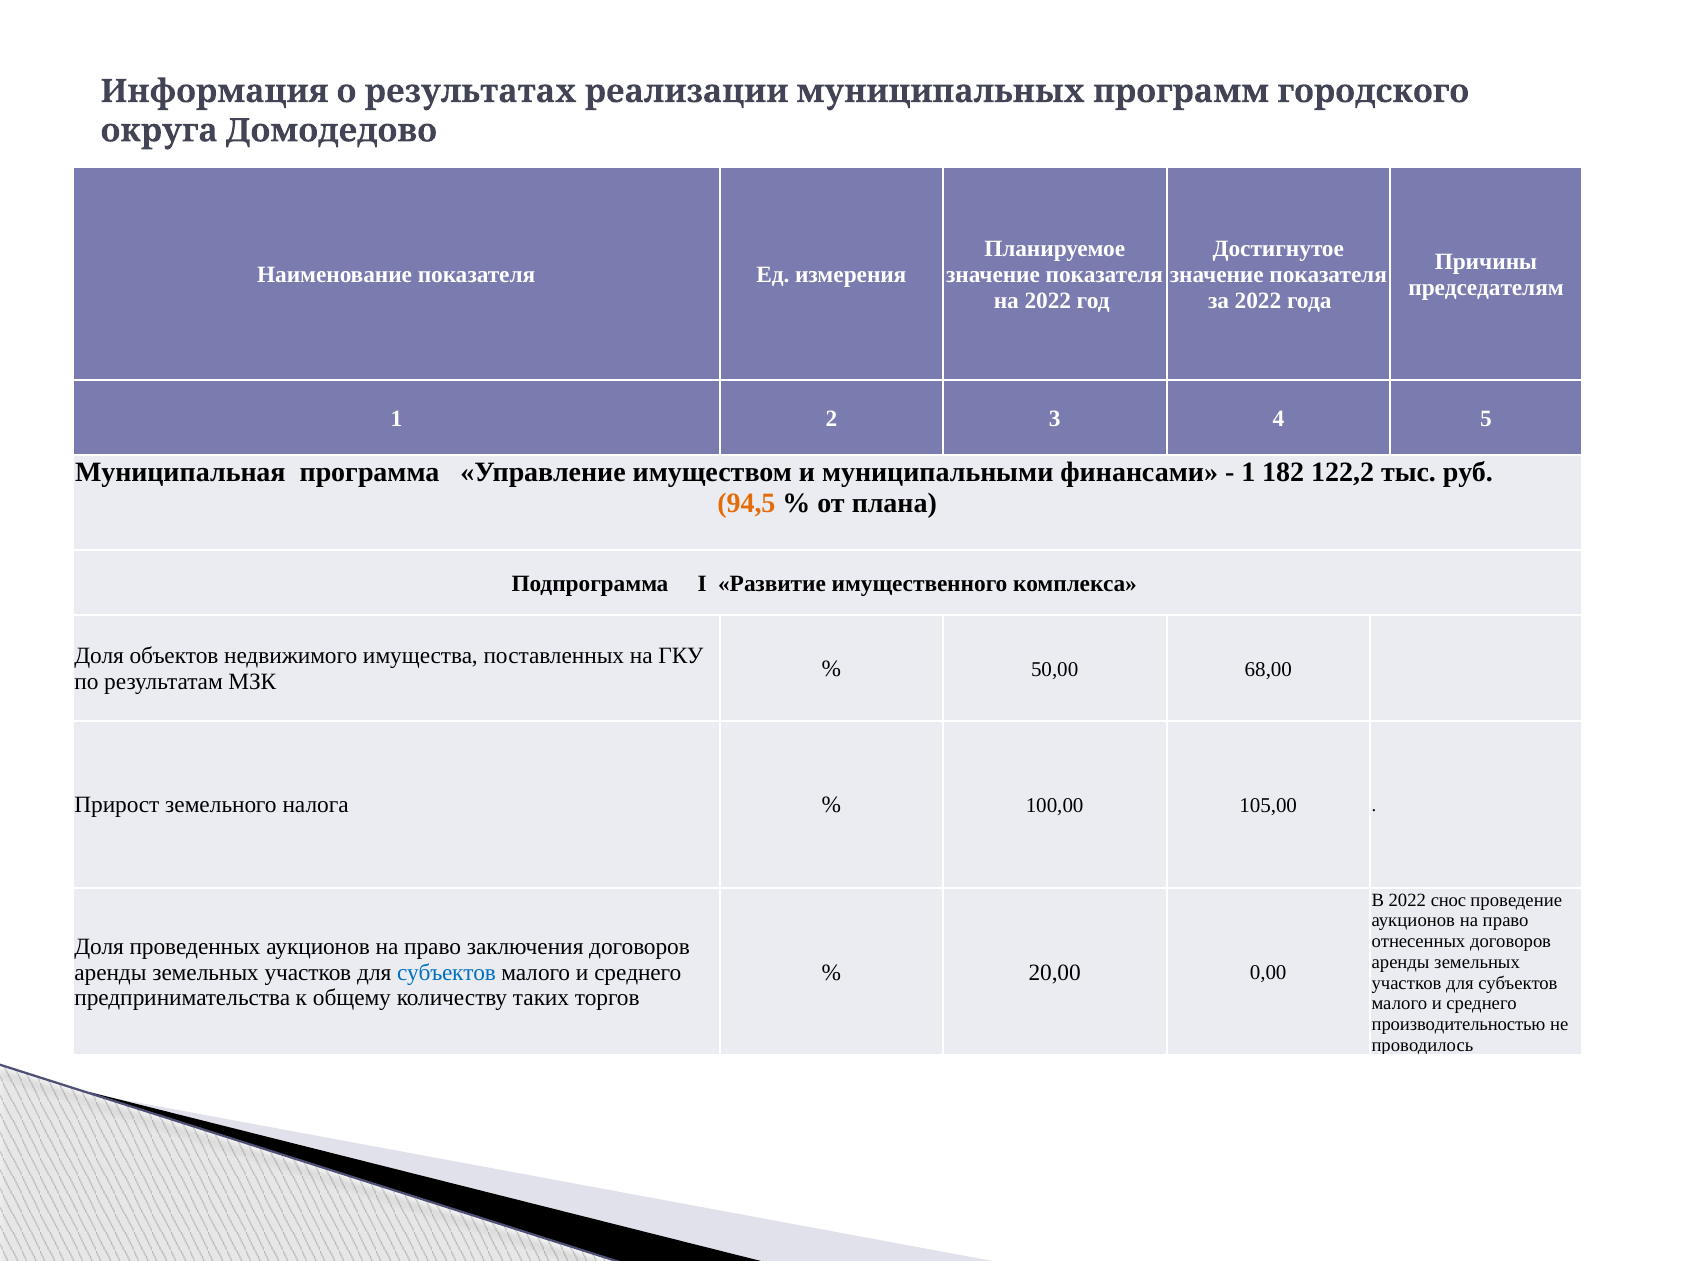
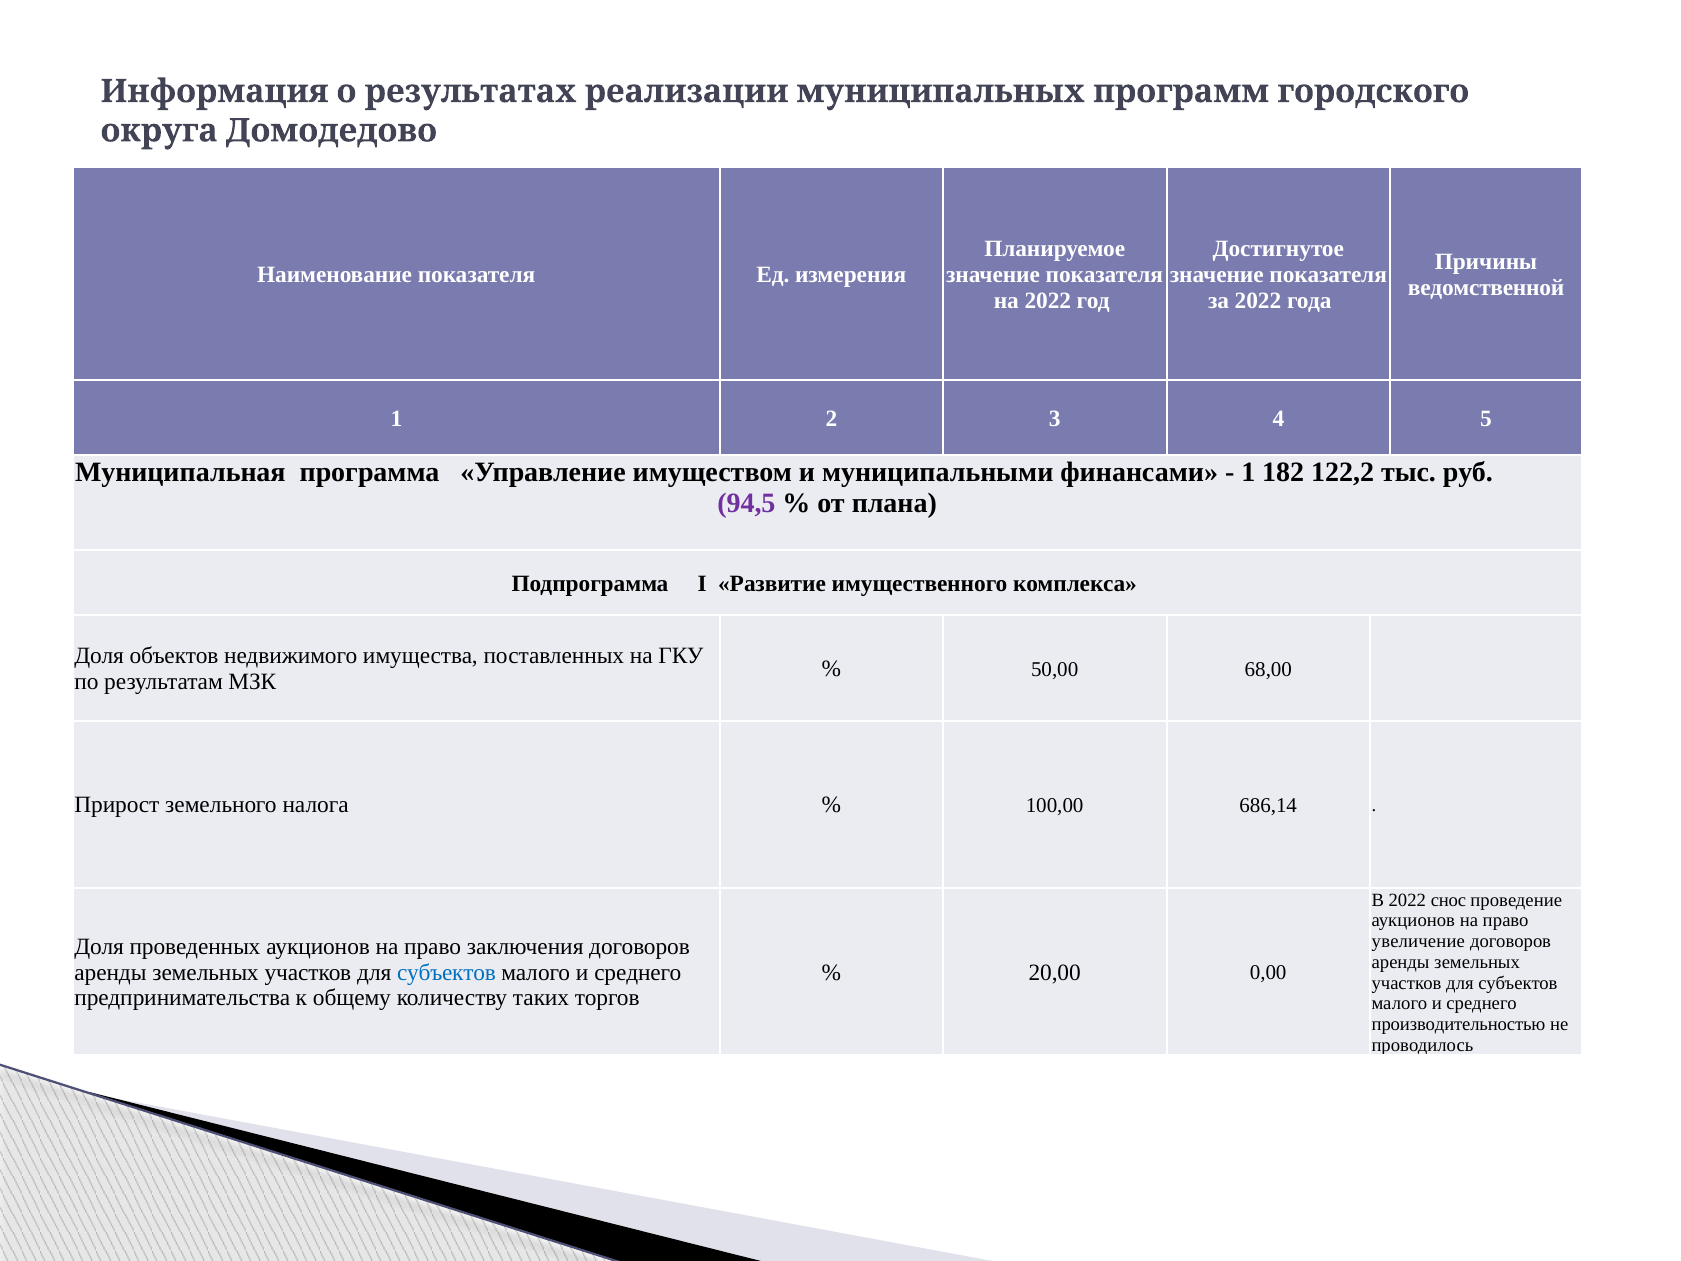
председателям: председателям -> ведомственной (1486, 287)
94,5 colour: orange -> purple (746, 503)
105,00: 105,00 -> 686,14 (1268, 805)
отнесенных: отнесенных -> увеличение (1418, 941)
